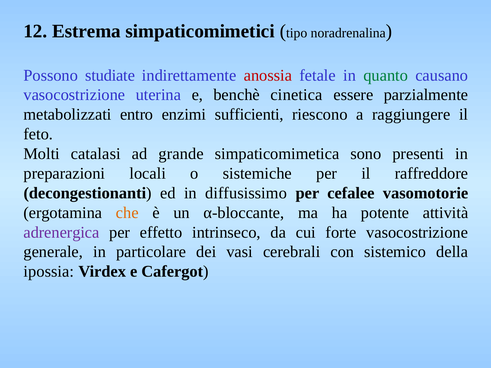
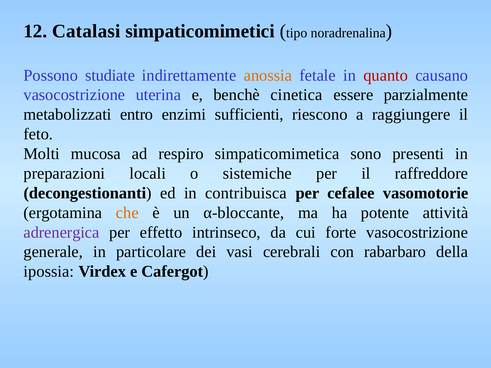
Estrema: Estrema -> Catalasi (86, 31)
anossia colour: red -> orange (268, 75)
quanto colour: green -> red (386, 75)
catalasi: catalasi -> mucosa (96, 154)
grande: grande -> respiro (181, 154)
diffusissimo: diffusissimo -> contribuisca (246, 193)
sistemico: sistemico -> rabarbaro (395, 252)
